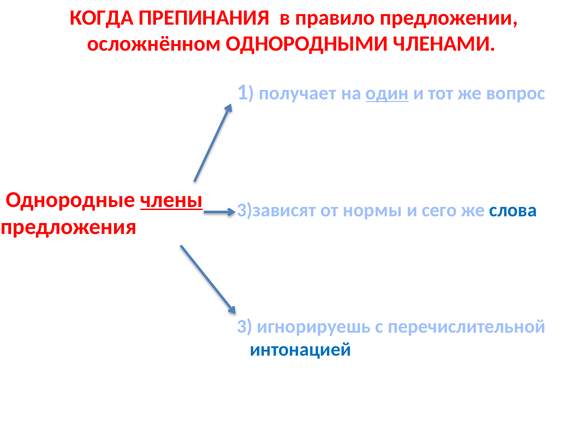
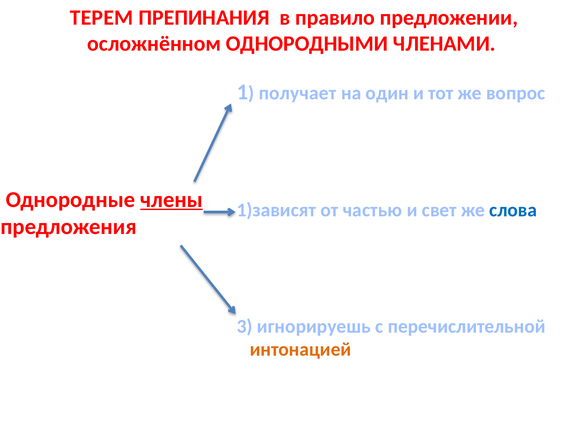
КОГДА: КОГДА -> ТЕРЕМ (102, 17)
один underline: present -> none (387, 93)
3)зависят: 3)зависят -> 1)зависят (276, 210)
нормы: нормы -> частью (372, 210)
сего: сего -> свет (439, 210)
интонацией colour: blue -> orange (300, 349)
